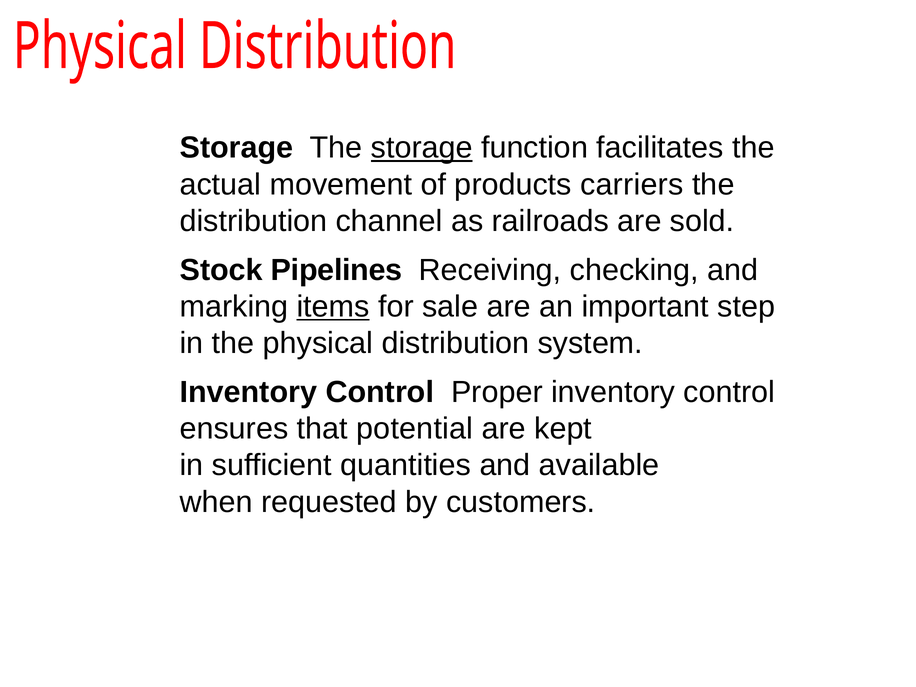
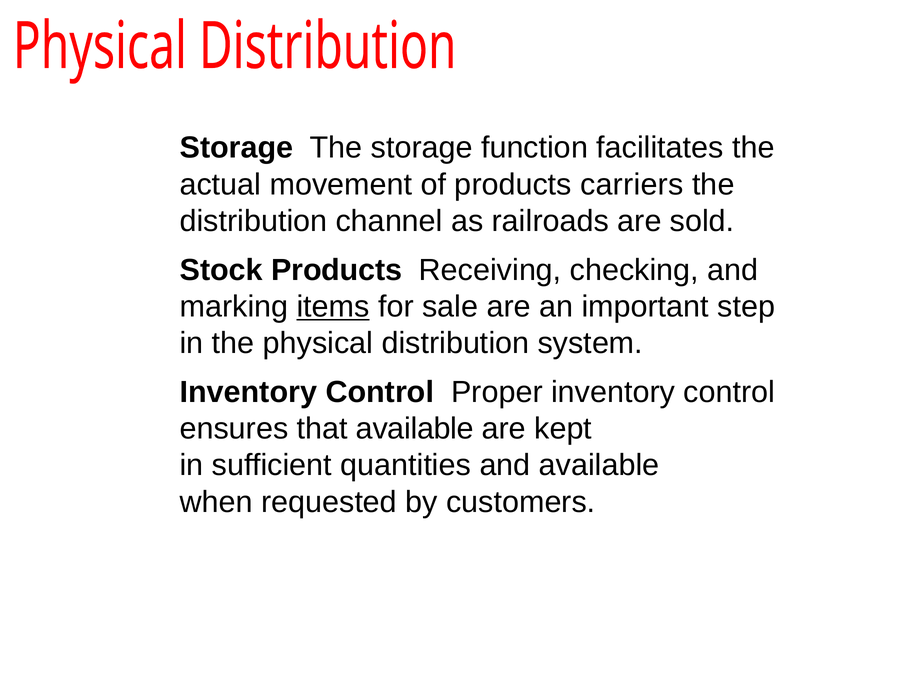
storage underline: present -> none (422, 148)
Stock Pipelines: Pipelines -> Products (337, 270)
that potential: potential -> available (415, 429)
